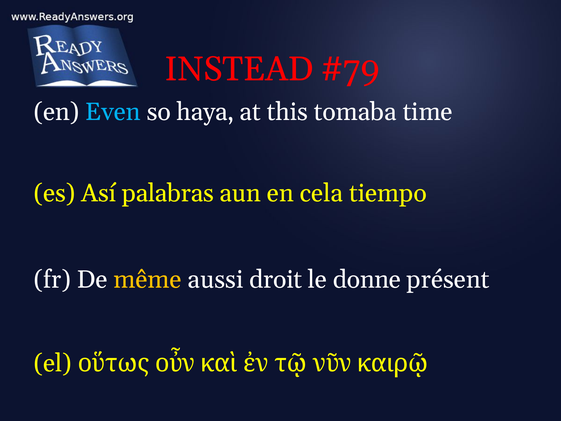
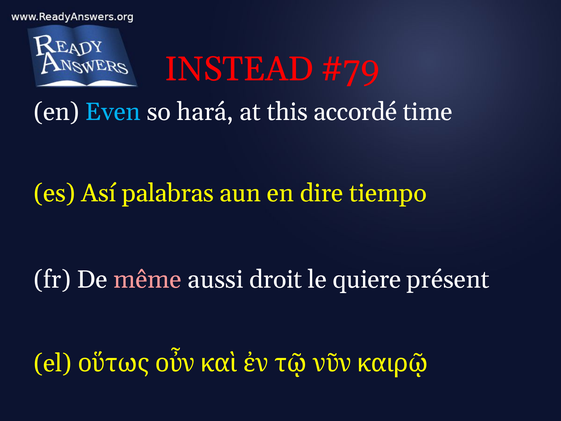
haya: haya -> hará (205, 112)
tomaba: tomaba -> accordé (355, 112)
cela: cela -> dire (322, 193)
même colour: yellow -> pink (148, 280)
donne: donne -> quiere (367, 280)
